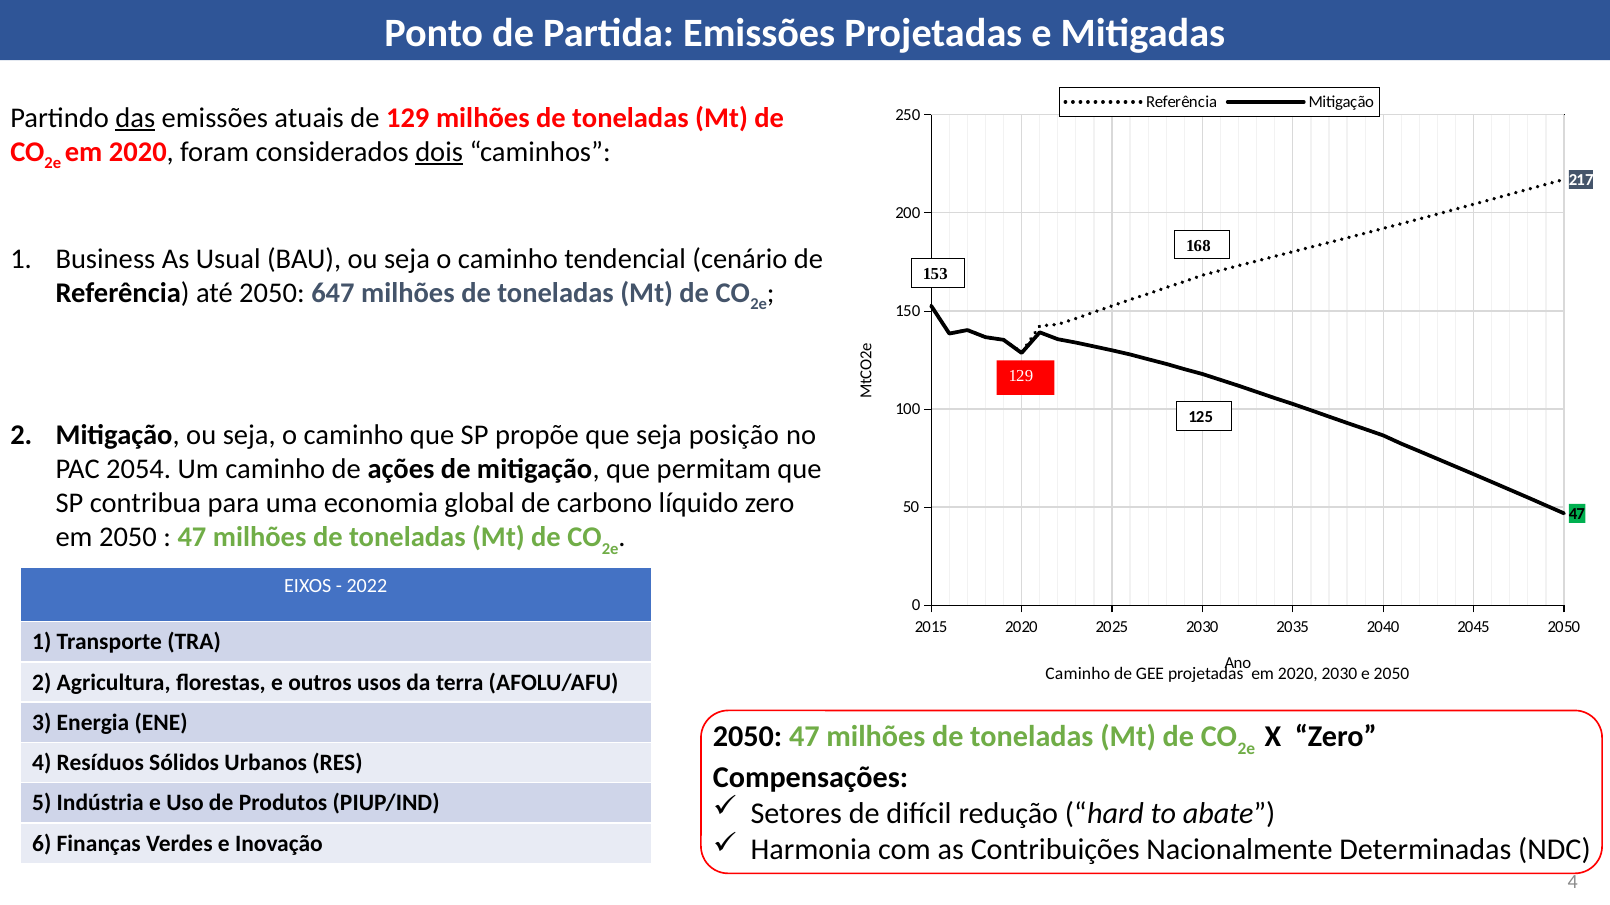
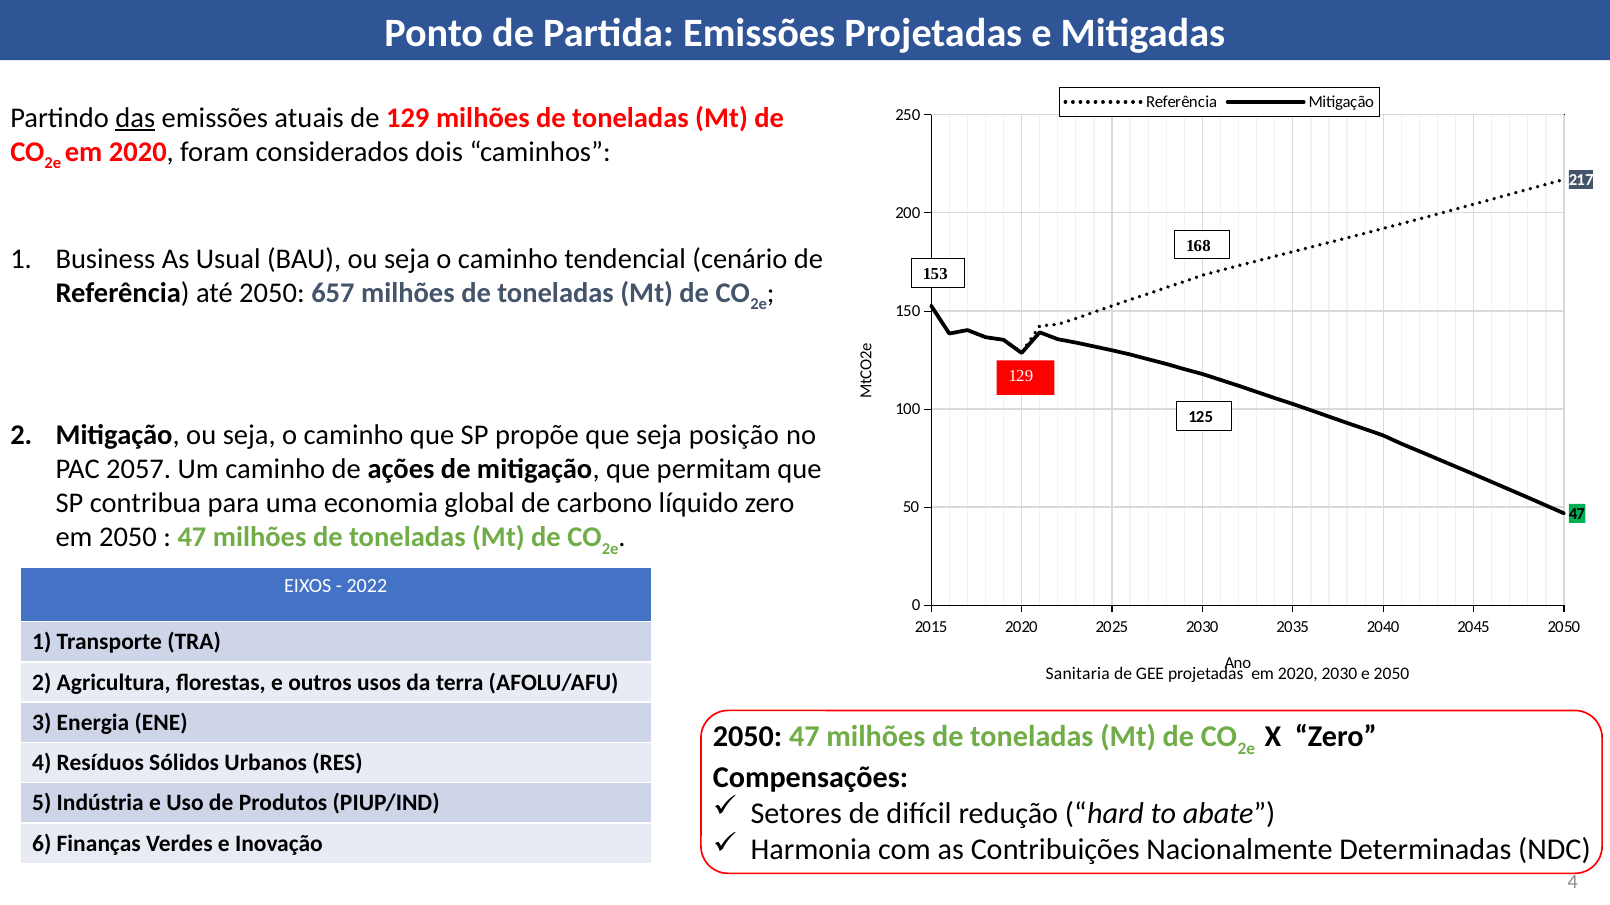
dois underline: present -> none (439, 152)
647: 647 -> 657 (333, 294)
2054: 2054 -> 2057 (139, 469)
Caminho: Caminho -> Sanitaria (1078, 674)
